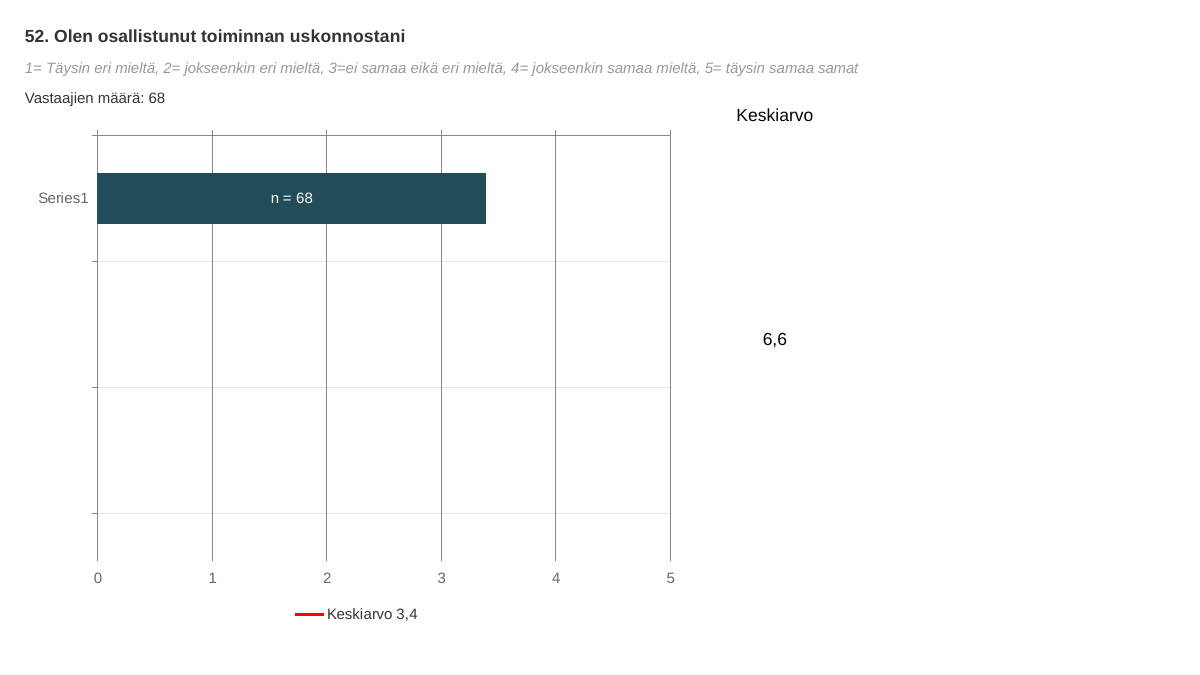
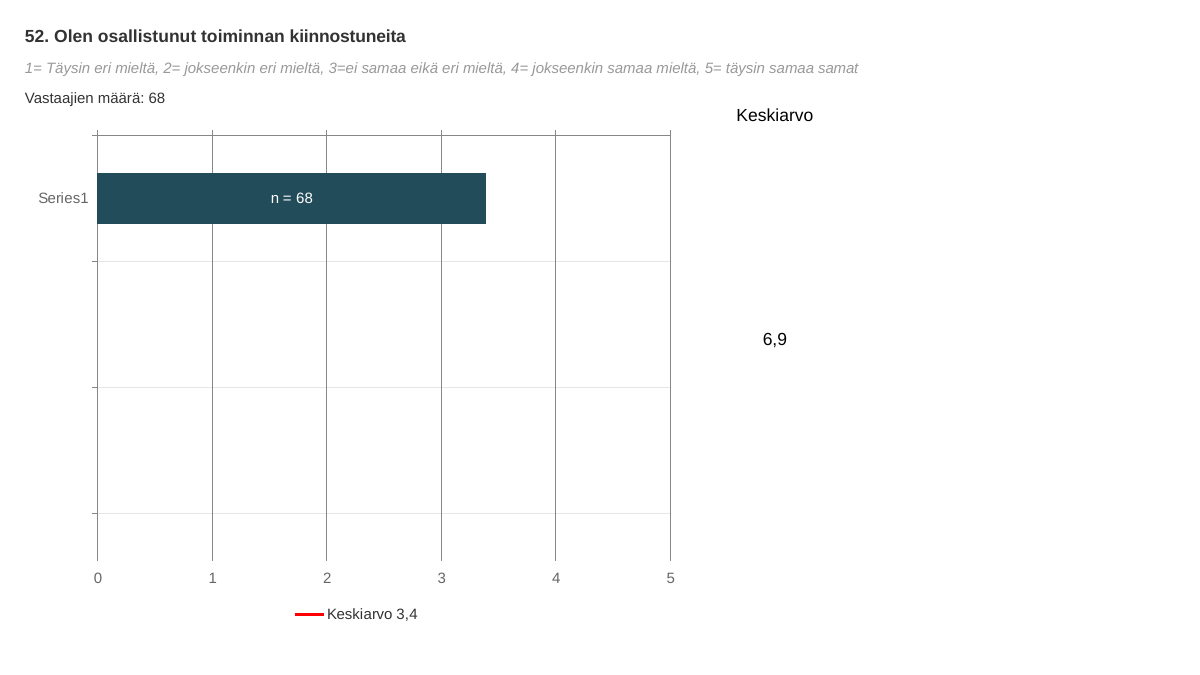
uskonnostani: uskonnostani -> kiinnostuneita (348, 37)
6,6: 6,6 -> 6,9 (775, 339)
